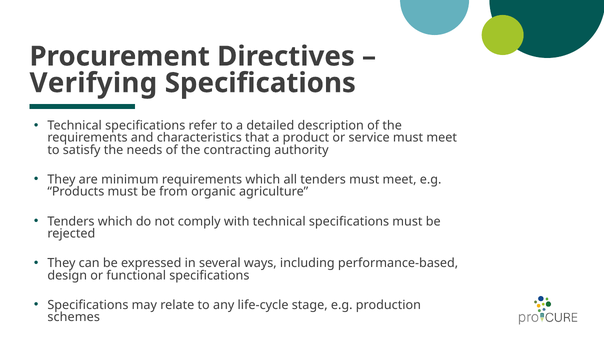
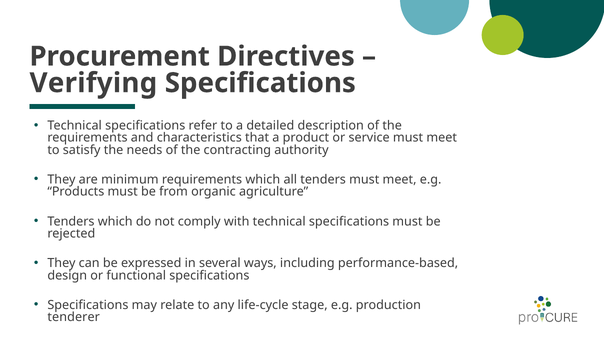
schemes: schemes -> tenderer (74, 317)
